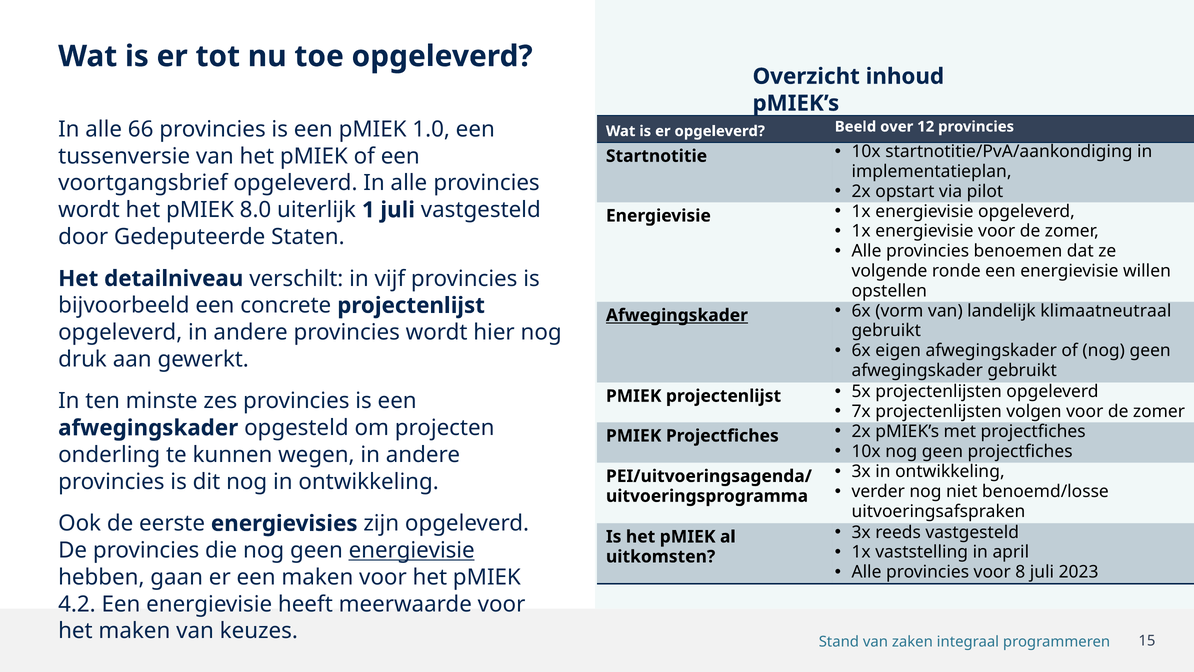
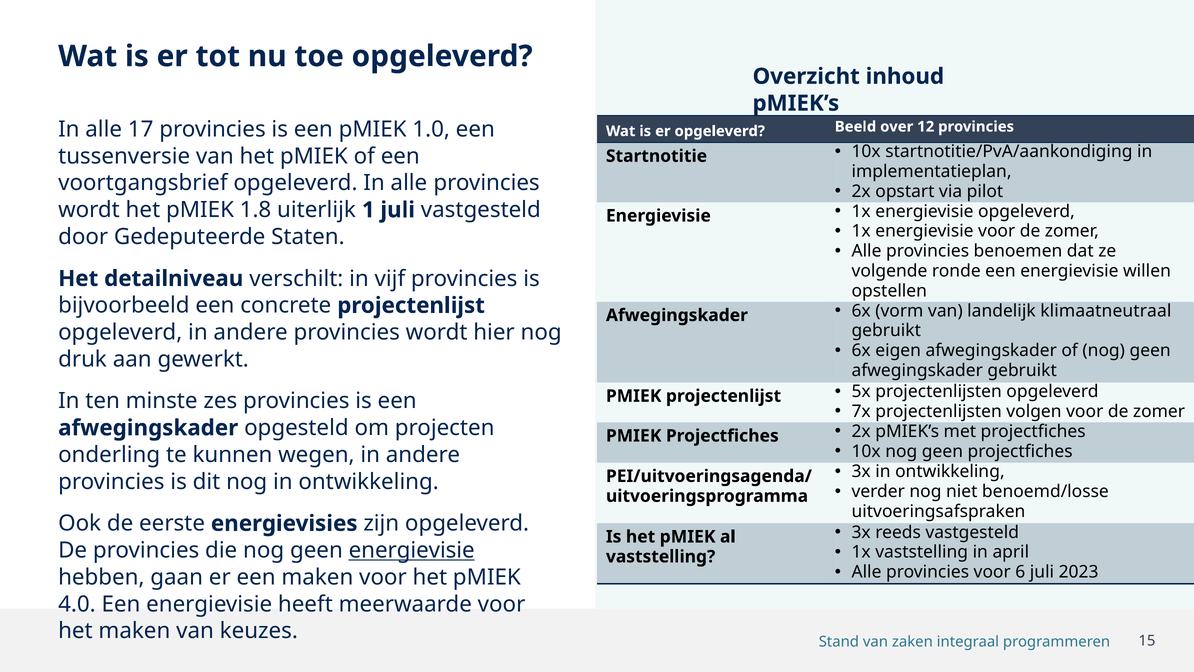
66: 66 -> 17 (141, 129)
8.0: 8.0 -> 1.8 (256, 210)
Afwegingskader underline: present -> none (677, 315)
uitkomsten: uitkomsten -> vaststelling (661, 556)
8: 8 -> 6 (1020, 572)
4.2: 4.2 -> 4.0 (77, 604)
